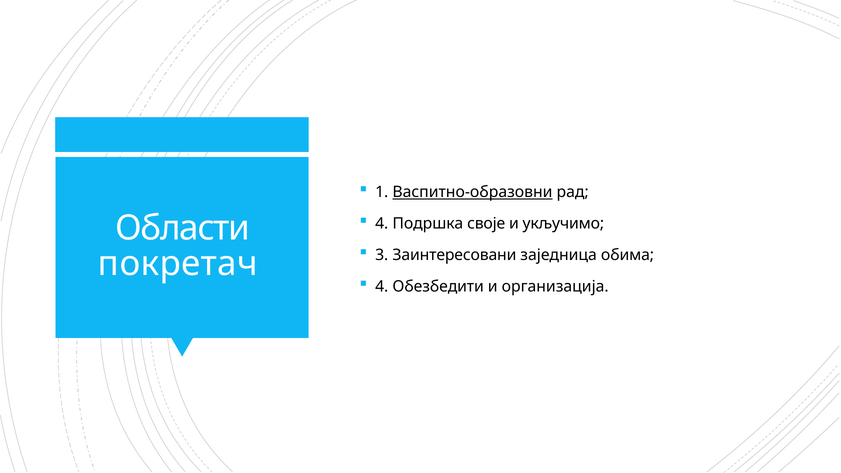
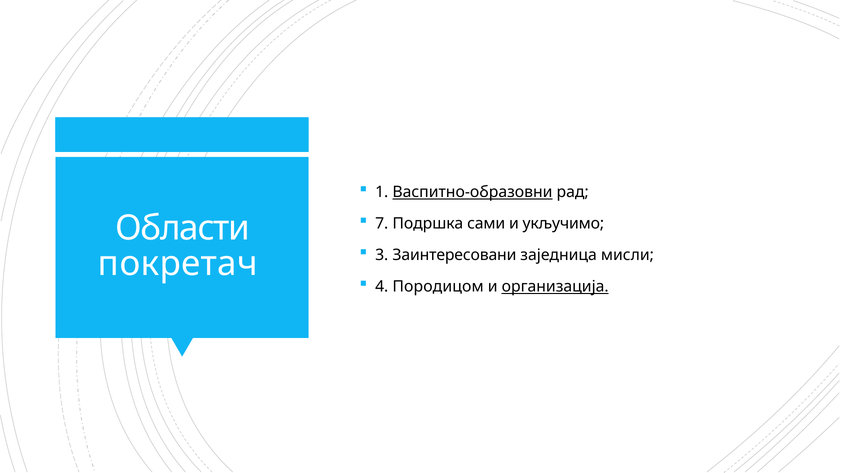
4: 4 -> 7 (382, 224)
своје: своје -> сами (486, 224)
обима: обима -> мисли (627, 255)
Обезбедити: Обезбедити -> Породицом (438, 287)
организација underline: none -> present (555, 287)
